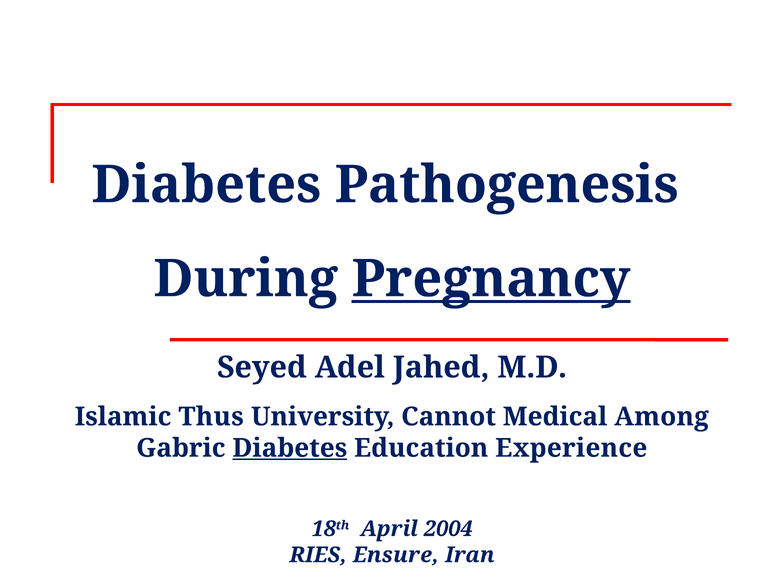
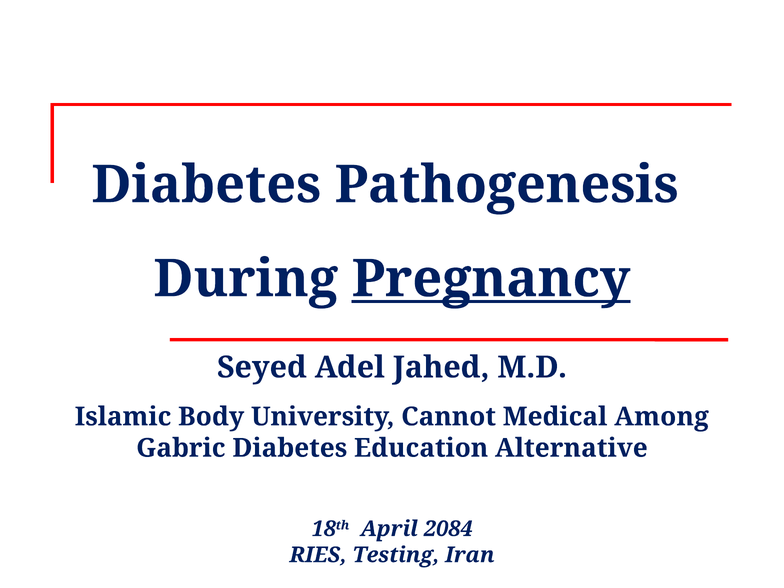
Thus: Thus -> Body (211, 417)
Diabetes underline: present -> none (290, 448)
Experience: Experience -> Alternative (571, 448)
2004: 2004 -> 2084 (448, 529)
Ensure: Ensure -> Testing (396, 555)
